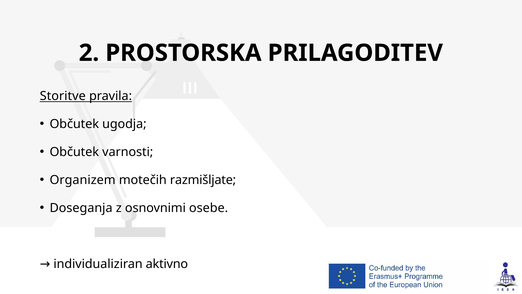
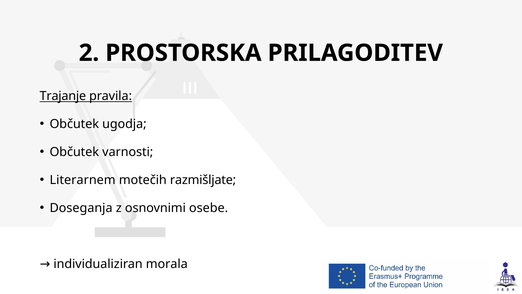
Storitve: Storitve -> Trajanje (63, 96)
Organizem: Organizem -> Literarnem (83, 180)
aktivno: aktivno -> morala (167, 264)
